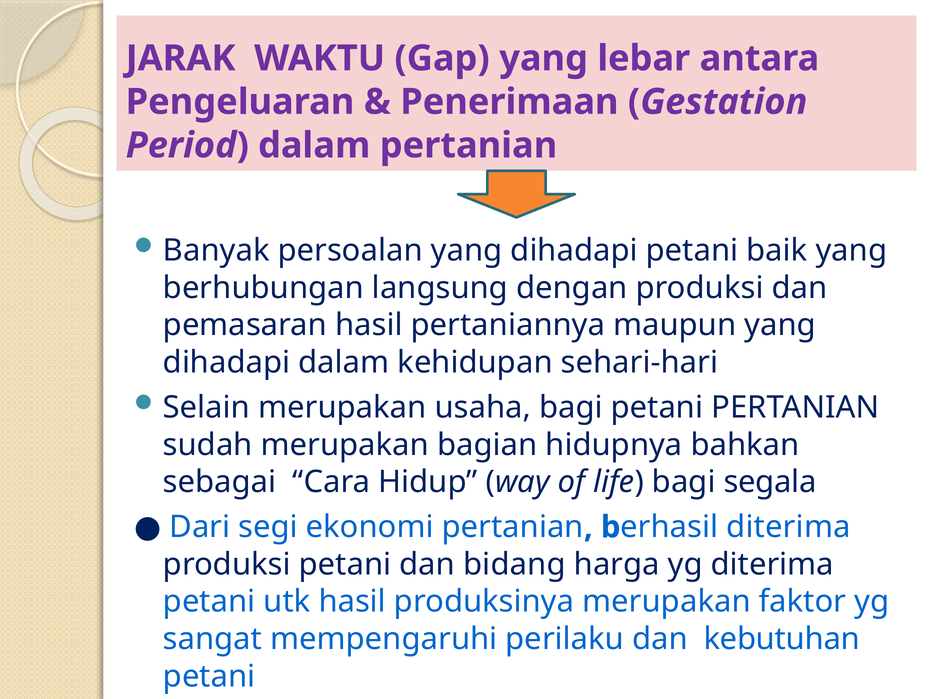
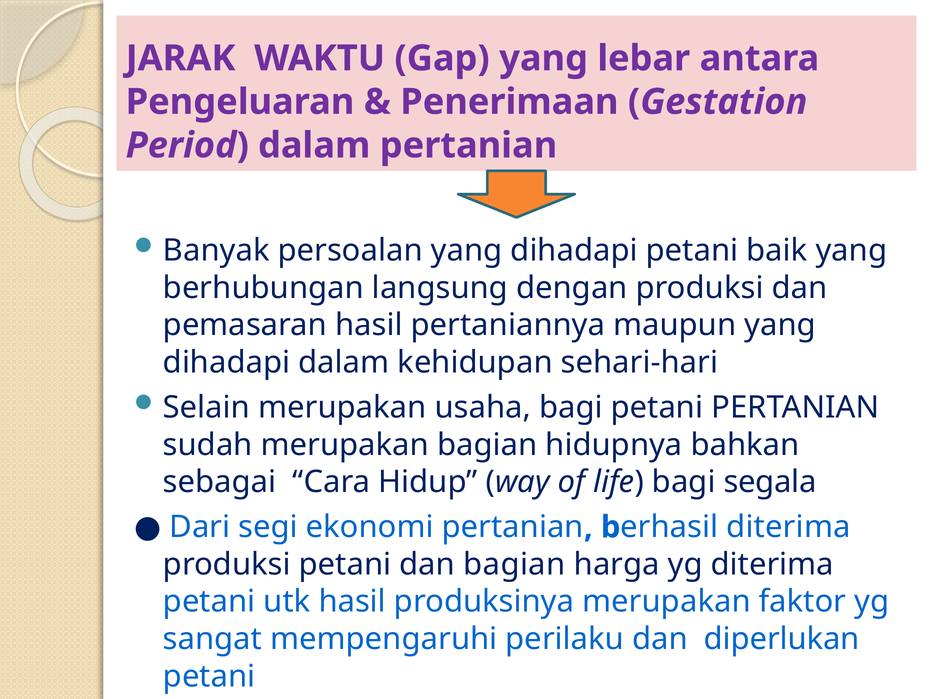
dan bidang: bidang -> bagian (514, 564)
kebutuhan: kebutuhan -> diperlukan (782, 639)
